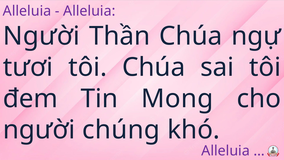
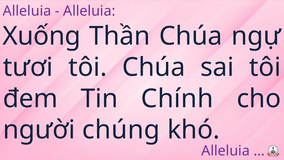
Người: Người -> Xuống (42, 36)
Mong: Mong -> Chính (177, 98)
